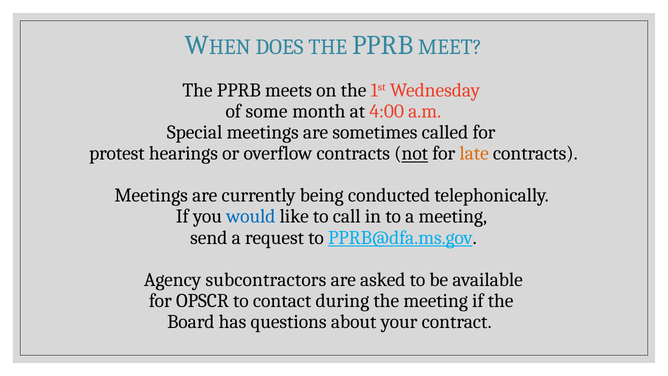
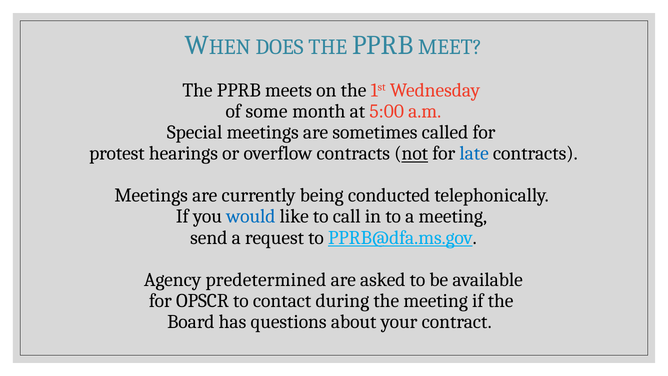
4:00: 4:00 -> 5:00 (387, 111)
late colour: orange -> blue (474, 153)
subcontractors: subcontractors -> predetermined (266, 280)
